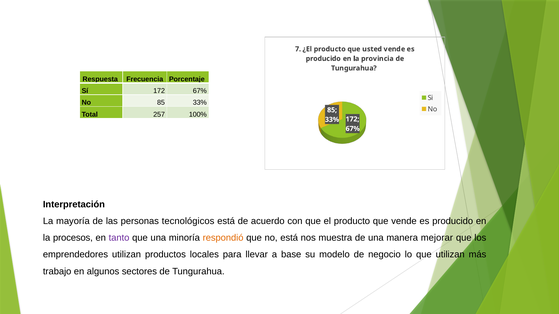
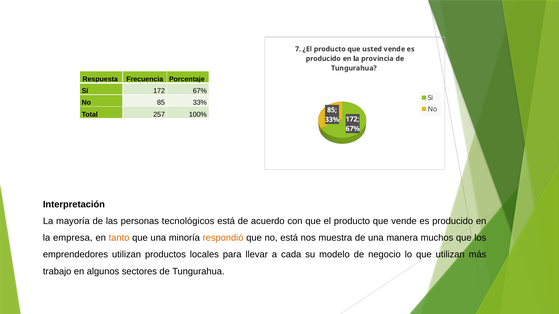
procesos: procesos -> empresa (73, 238)
tanto colour: purple -> orange (119, 238)
mejorar: mejorar -> muchos (437, 238)
base: base -> cada (291, 255)
